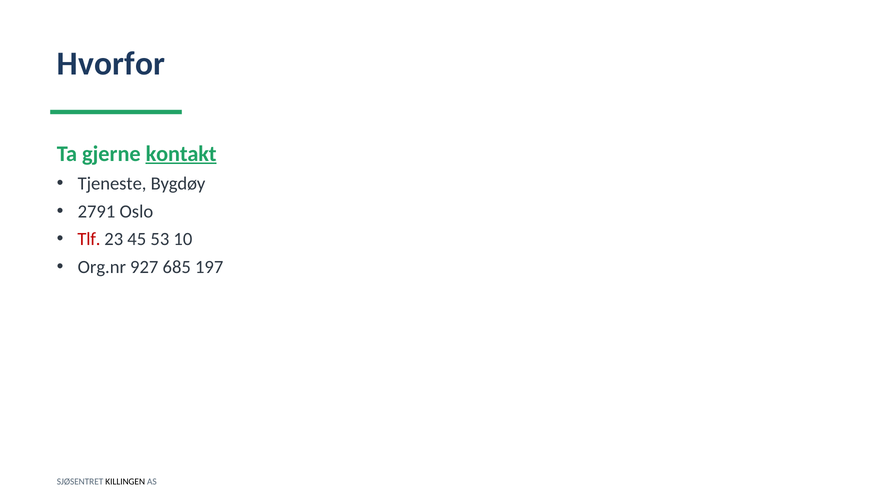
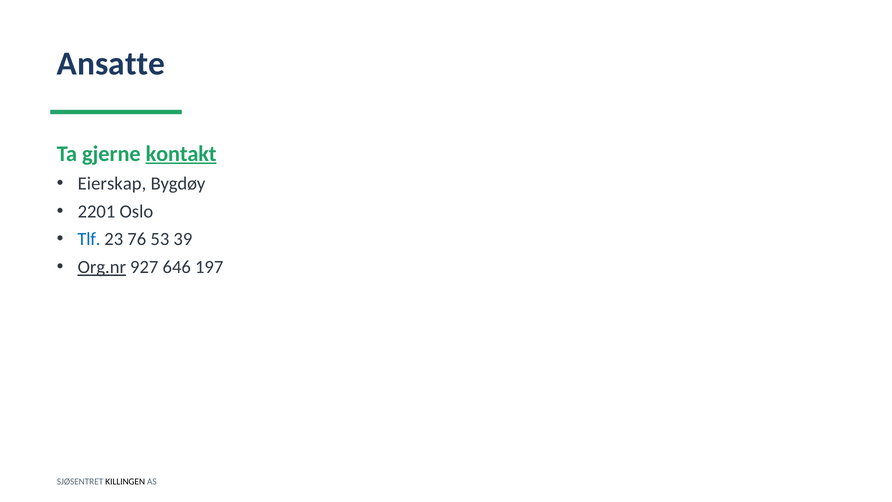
Hvorfor: Hvorfor -> Ansatte (111, 64)
Tjeneste: Tjeneste -> Eierskap (112, 183)
2791: 2791 -> 2201 (96, 211)
Tlf colour: red -> blue (89, 239)
45: 45 -> 76 (137, 239)
10: 10 -> 39 (183, 239)
Org.nr underline: none -> present (102, 267)
685: 685 -> 646 (177, 267)
